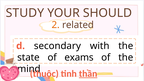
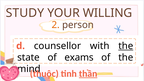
SHOULD: SHOULD -> WILLING (108, 13)
related: related -> person (78, 25)
secondary: secondary -> counsellor (57, 46)
the underline: none -> present (126, 46)
